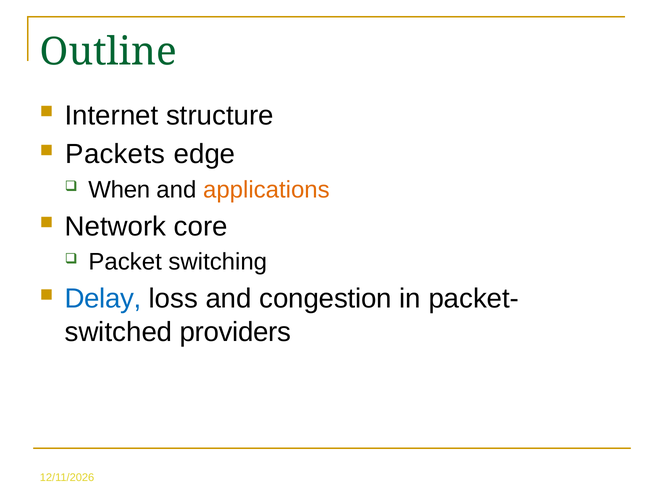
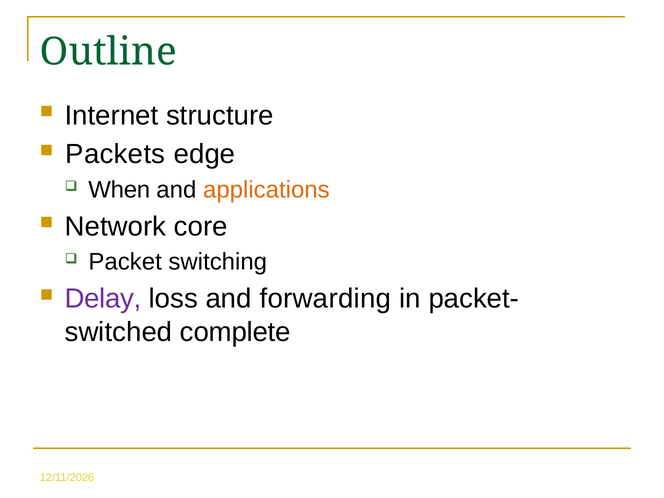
Delay colour: blue -> purple (103, 299)
congestion: congestion -> forwarding (325, 299)
providers: providers -> complete (235, 332)
